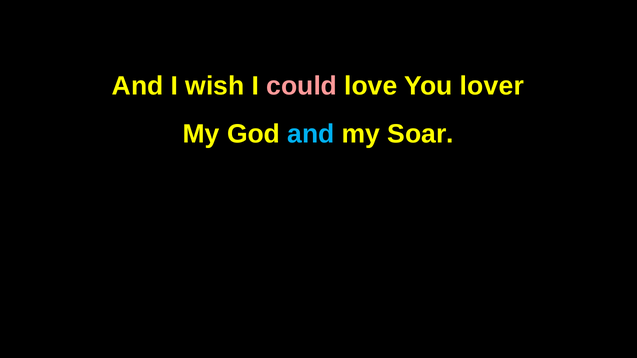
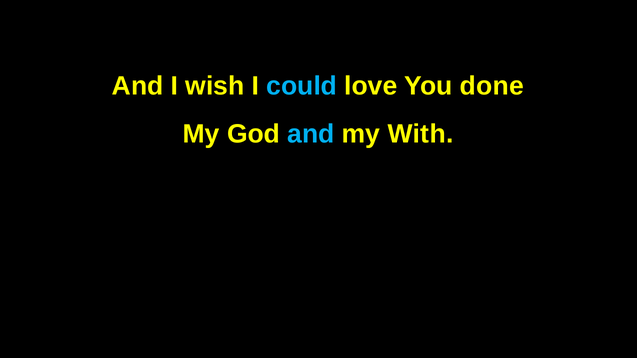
could colour: pink -> light blue (302, 86)
lover: lover -> done (492, 86)
Soar: Soar -> With (420, 134)
